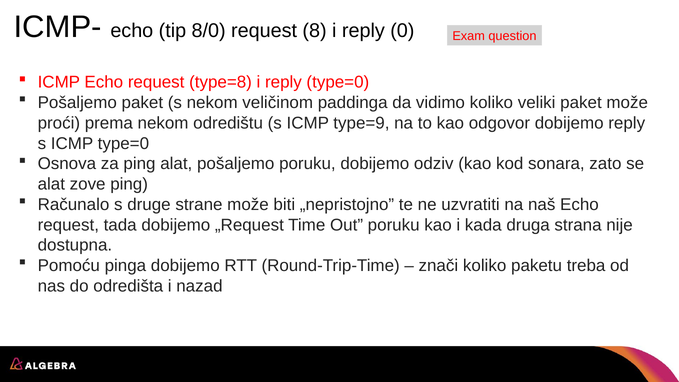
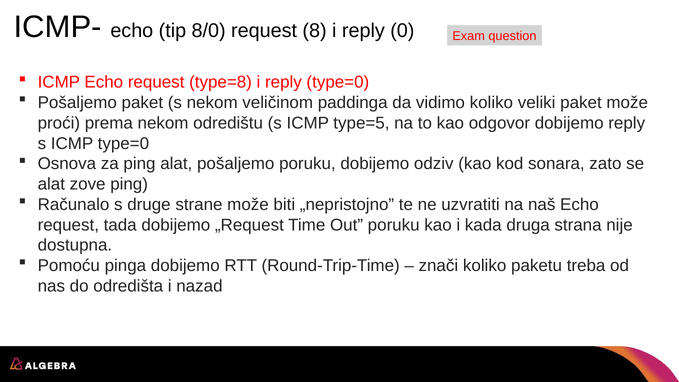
type=9: type=9 -> type=5 (361, 123)
